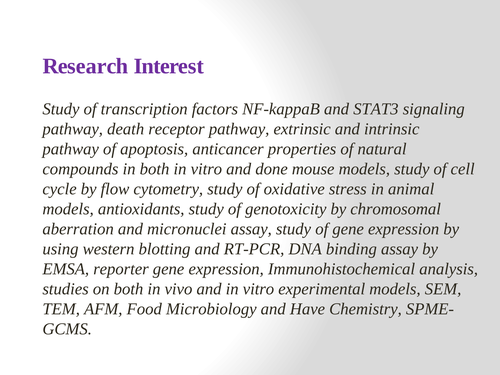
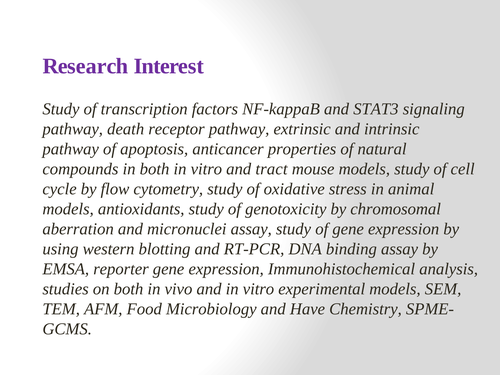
done: done -> tract (272, 169)
